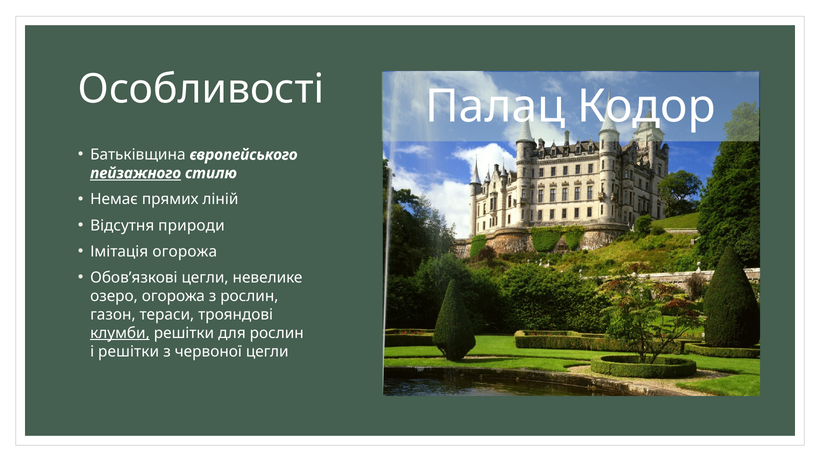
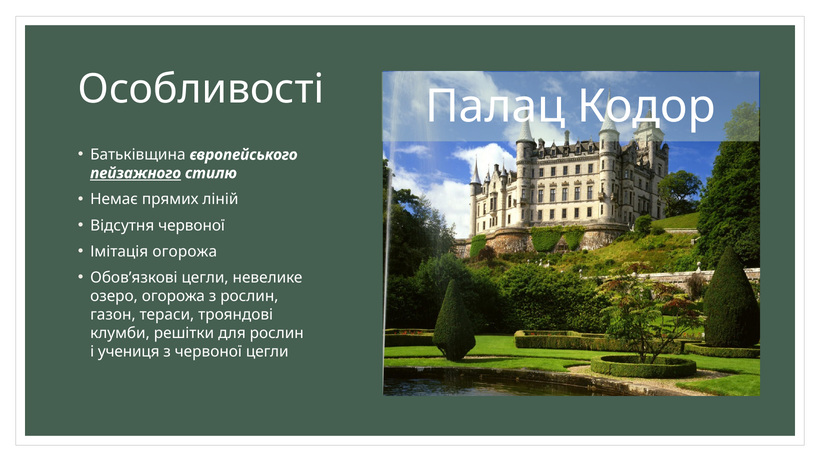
Відсутня природи: природи -> червоної (192, 226)
клумби underline: present -> none (120, 333)
і решітки: решітки -> учениця (129, 352)
